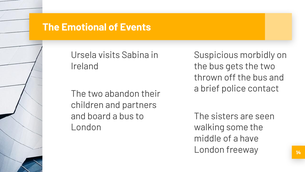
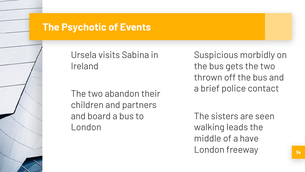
Emotional: Emotional -> Psychotic (84, 27)
some: some -> leads (237, 127)
